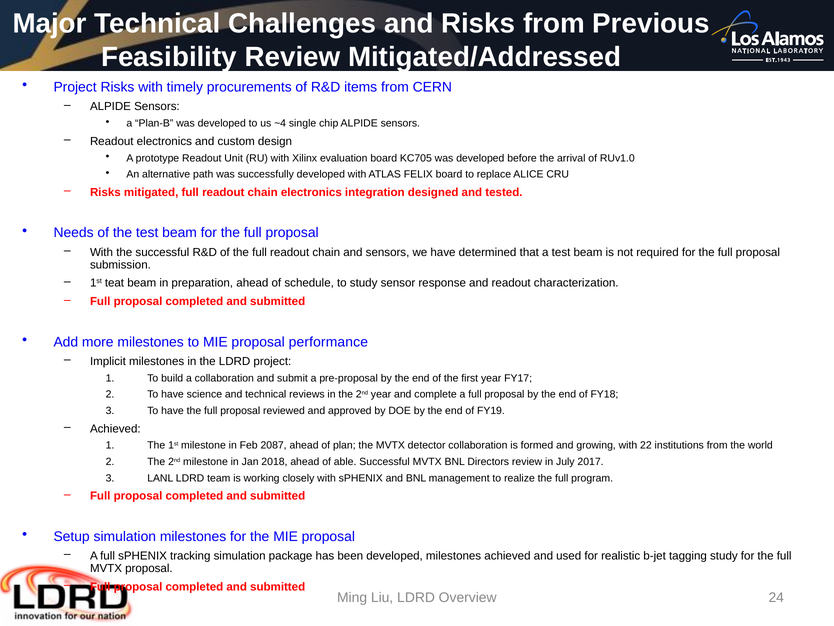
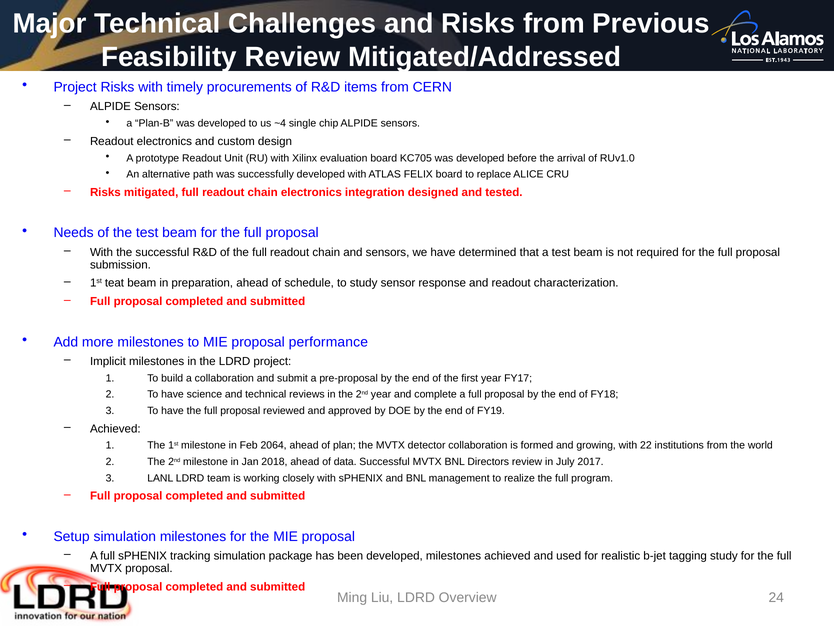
2087: 2087 -> 2064 (274, 445)
able: able -> data (345, 461)
